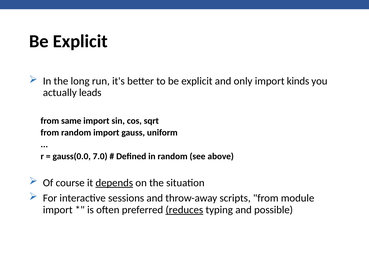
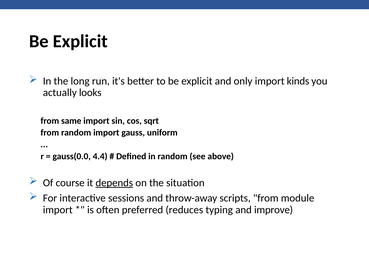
leads: leads -> looks (90, 93)
7.0: 7.0 -> 4.4 (100, 157)
reduces underline: present -> none (184, 210)
possible: possible -> improve (274, 210)
